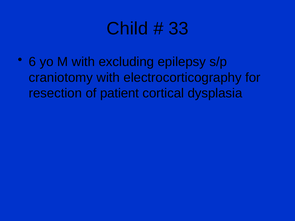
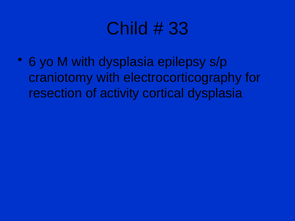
with excluding: excluding -> dysplasia (126, 62)
patient: patient -> activity (120, 93)
